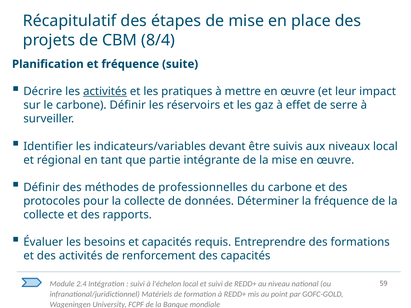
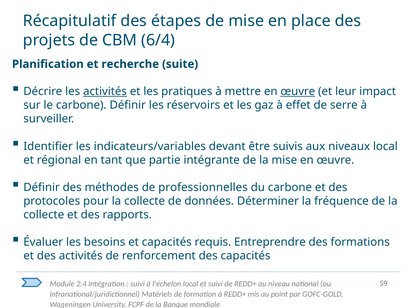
8/4: 8/4 -> 6/4 (158, 40)
et fréquence: fréquence -> recherche (130, 64)
œuvre underline: none -> present (298, 92)
